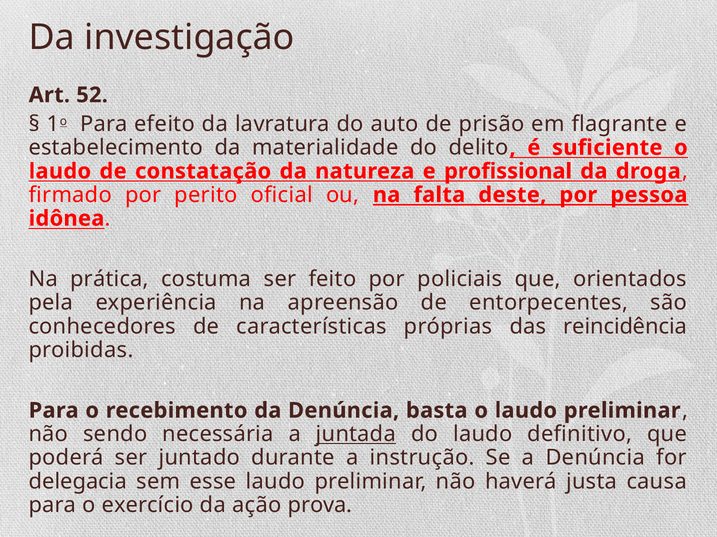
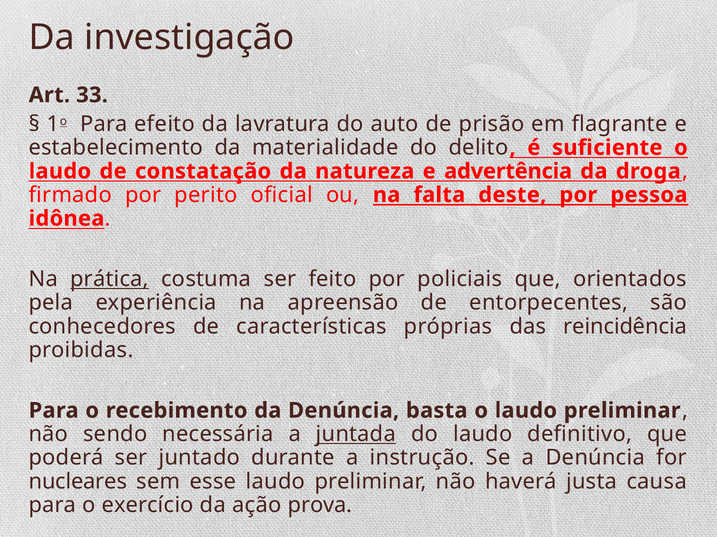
52: 52 -> 33 (92, 95)
profissional: profissional -> advertência (508, 171)
prática underline: none -> present (109, 279)
delegacia: delegacia -> nucleares (78, 482)
